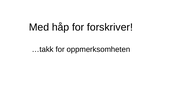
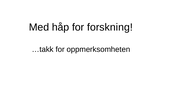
forskriver: forskriver -> forskning (110, 27)
